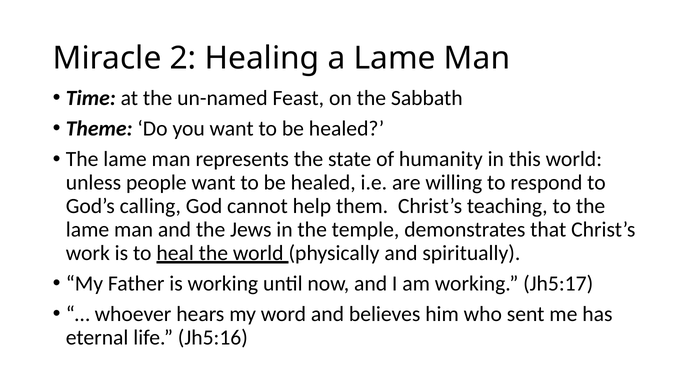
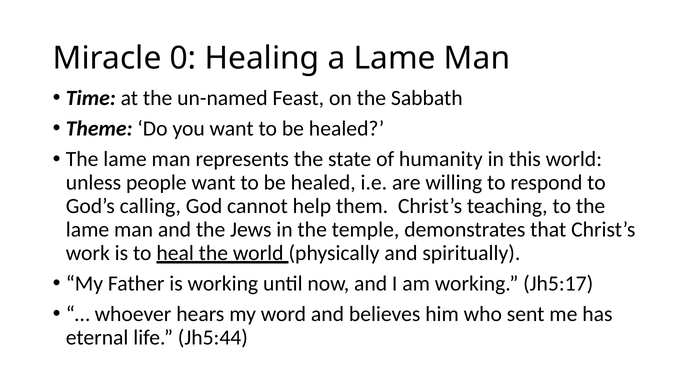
2: 2 -> 0 (183, 58)
Jh5:16: Jh5:16 -> Jh5:44 (213, 337)
